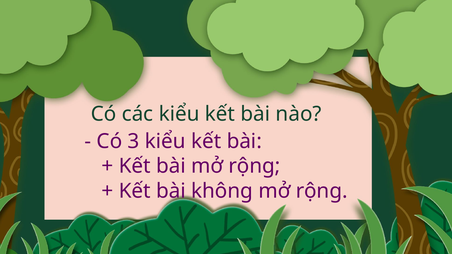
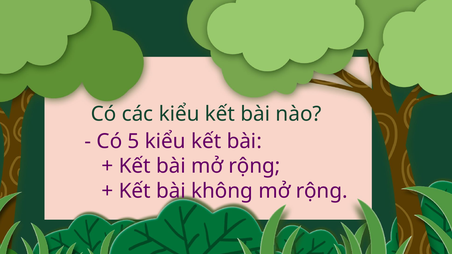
3: 3 -> 5 (134, 141)
